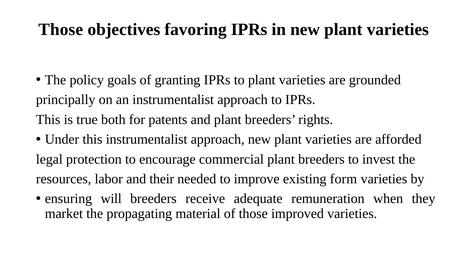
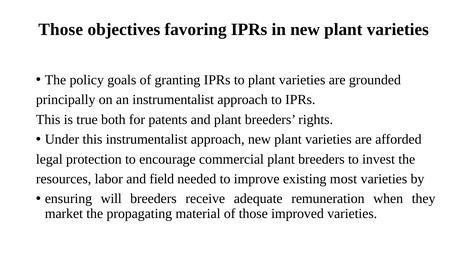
their: their -> field (162, 179)
form: form -> most (343, 179)
